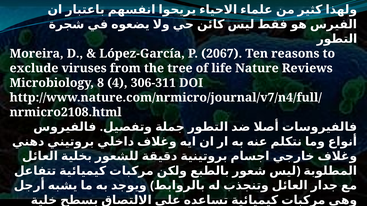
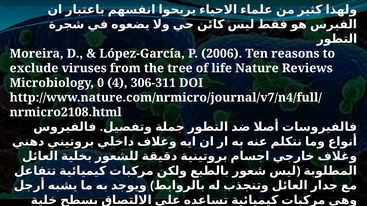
2067: 2067 -> 2006 (222, 54)
8: 8 -> 0 (101, 83)
